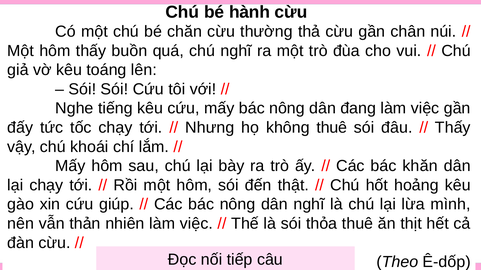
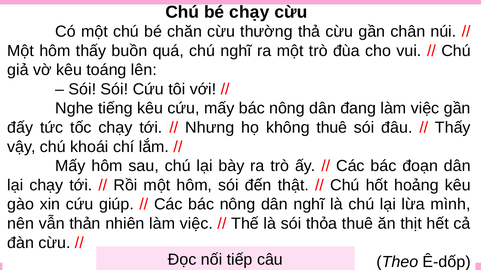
bé hành: hành -> chạy (249, 12)
khăn: khăn -> đoạn (420, 166)
